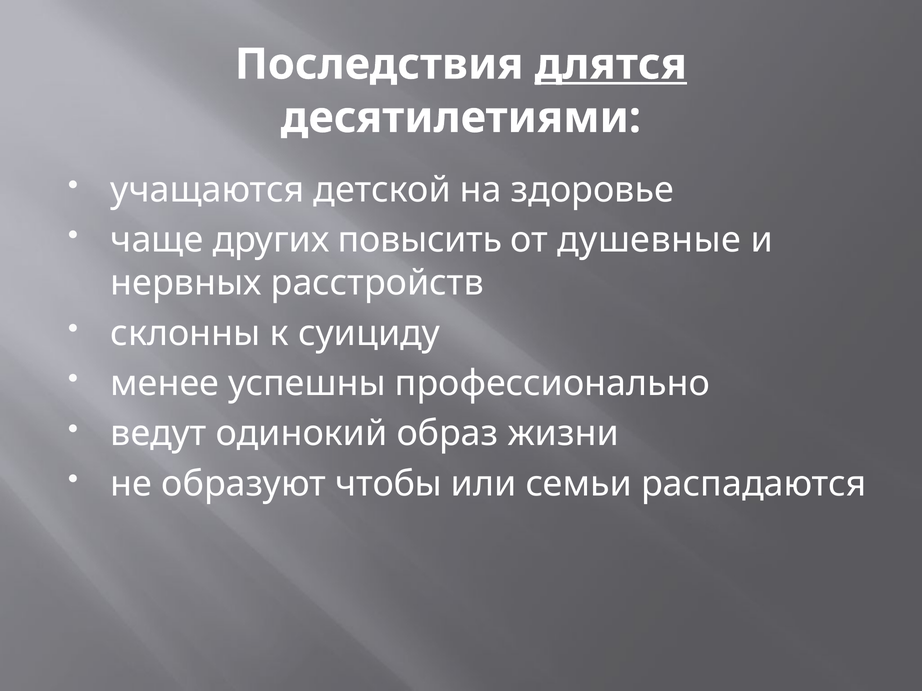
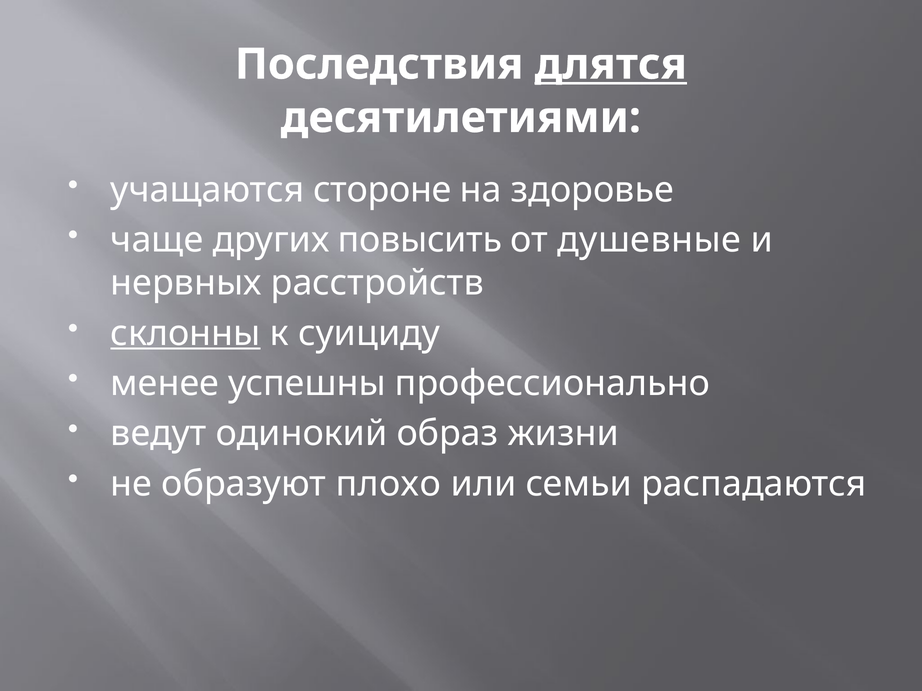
детской: детской -> стороне (382, 190)
склонны underline: none -> present (185, 333)
чтобы: чтобы -> плохо (388, 484)
